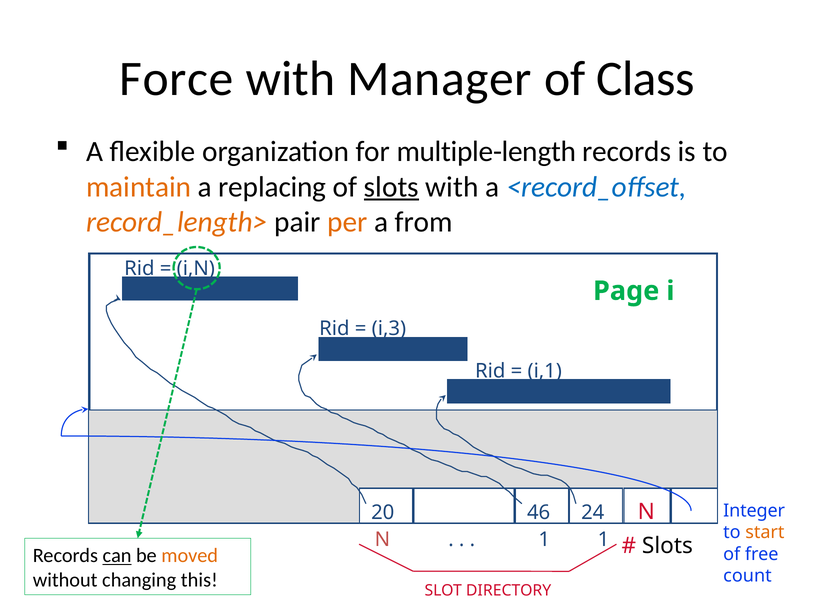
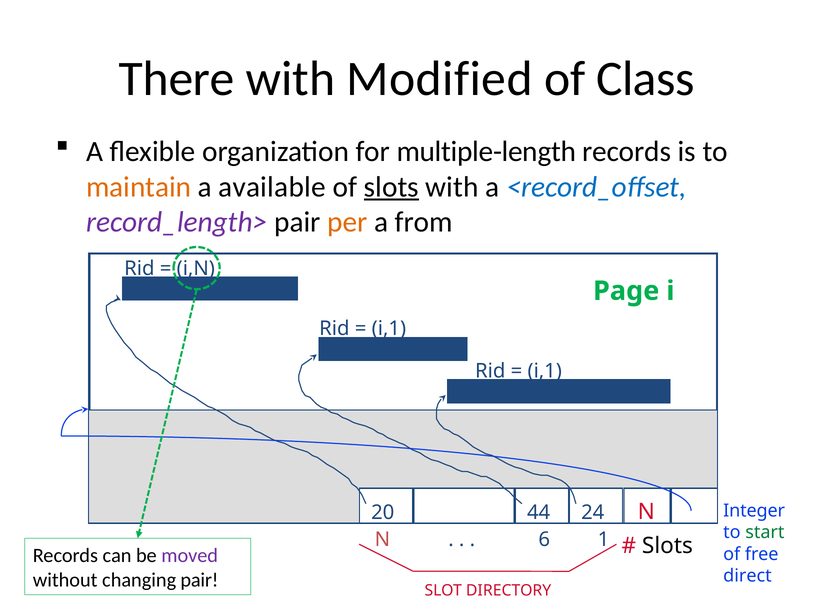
Force: Force -> There (177, 79)
Manager: Manager -> Modified (440, 79)
replacing: replacing -> available (272, 187)
record_length> colour: orange -> purple (177, 222)
i,3: i,3 -> i,1 (389, 329)
46: 46 -> 44 (539, 512)
start colour: orange -> green (765, 532)
1: 1 -> 6 (544, 539)
can underline: present -> none (117, 556)
moved colour: orange -> purple (190, 556)
count: count -> direct (747, 576)
changing this: this -> pair (199, 580)
